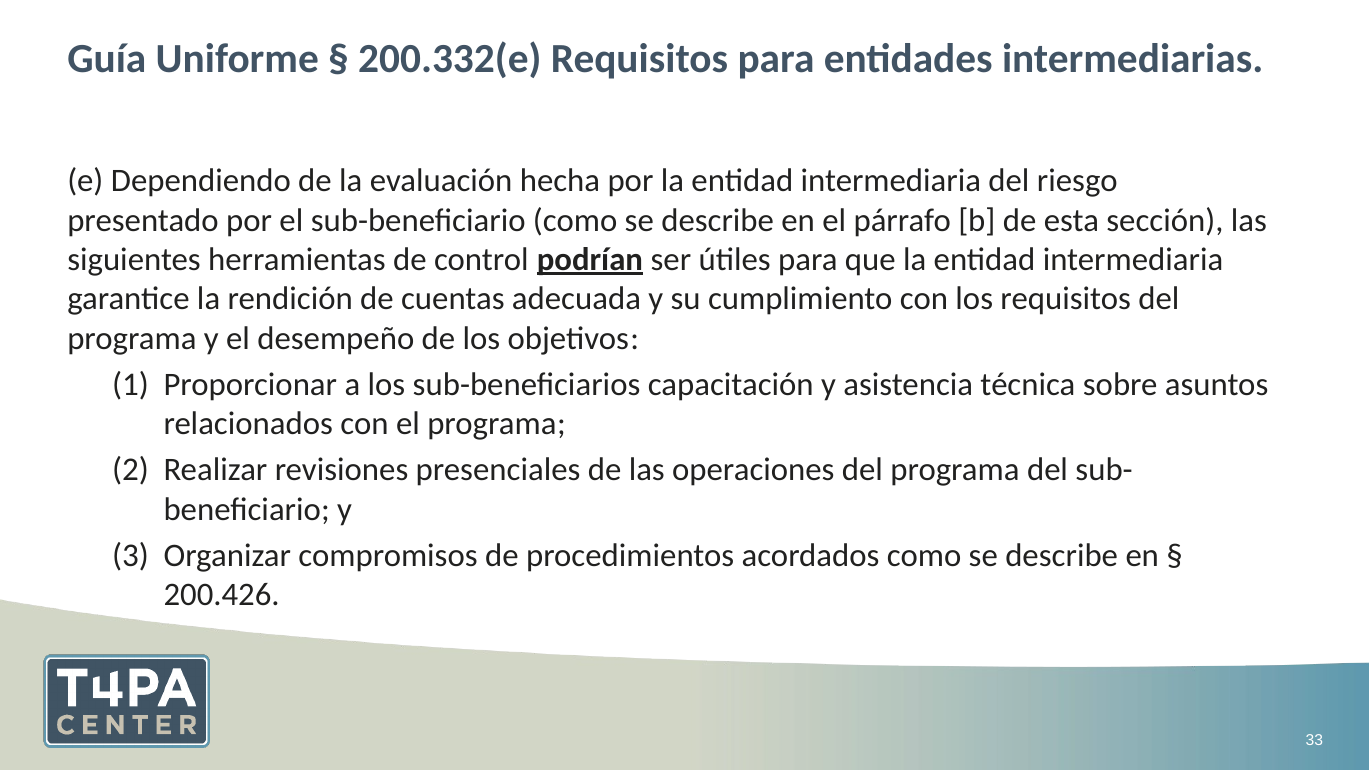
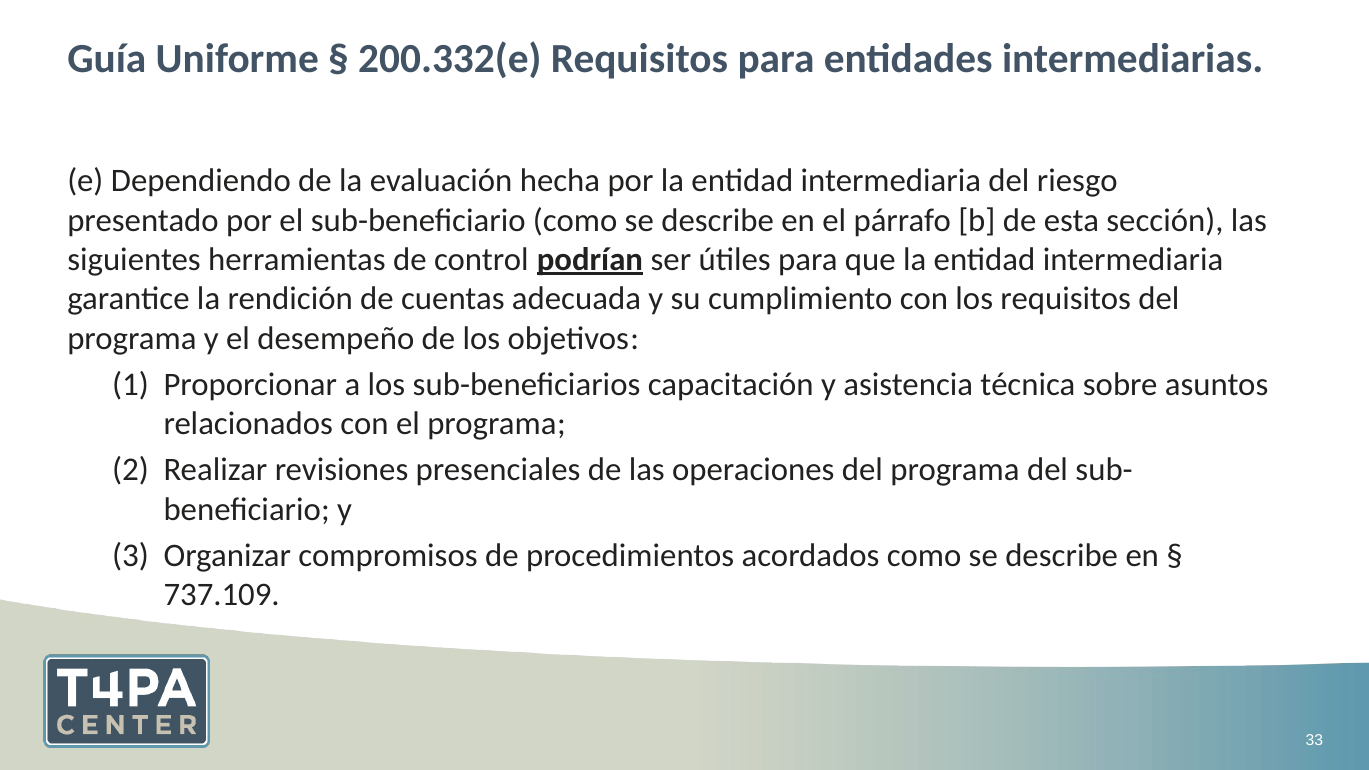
200.426: 200.426 -> 737.109 (222, 595)
